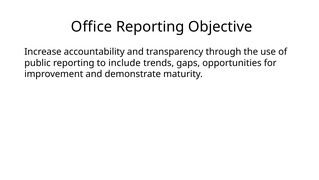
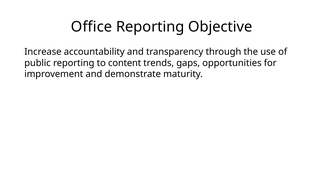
include: include -> content (125, 63)
